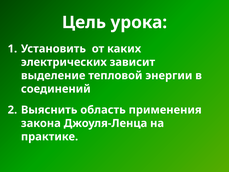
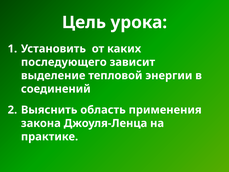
электрических: электрических -> последующего (64, 62)
